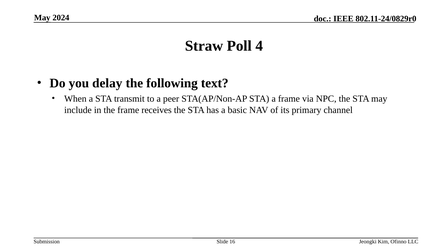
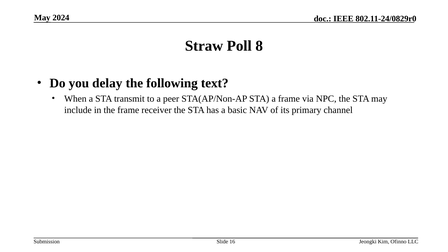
4: 4 -> 8 (259, 46)
receives: receives -> receiver (157, 110)
